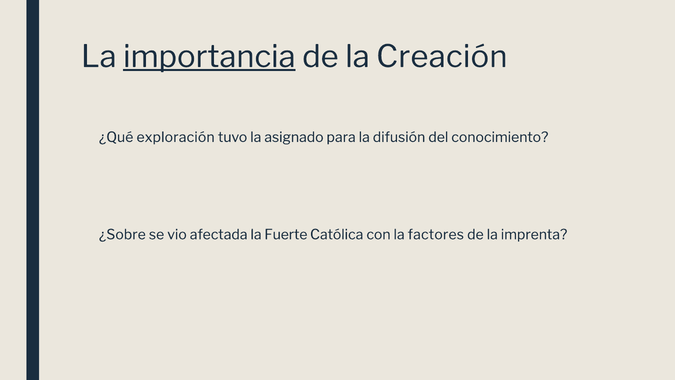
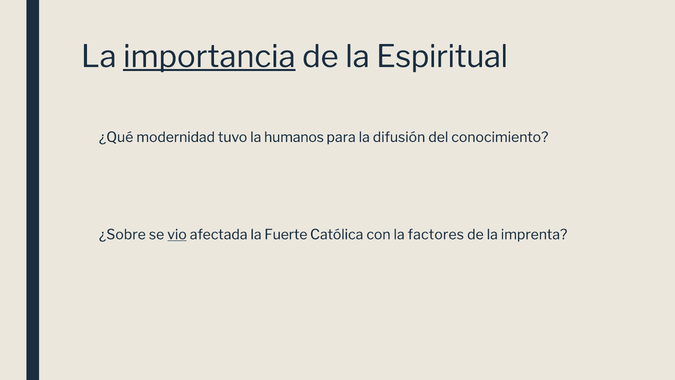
Creación: Creación -> Espiritual (442, 57)
exploración: exploración -> modernidad (176, 137)
asignado: asignado -> humanos (294, 137)
vio underline: none -> present (177, 234)
